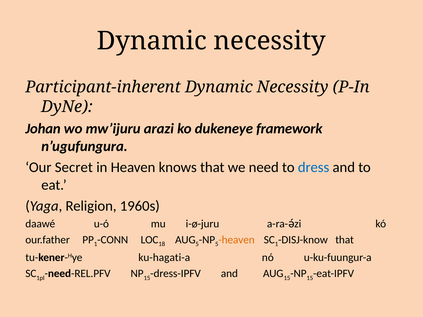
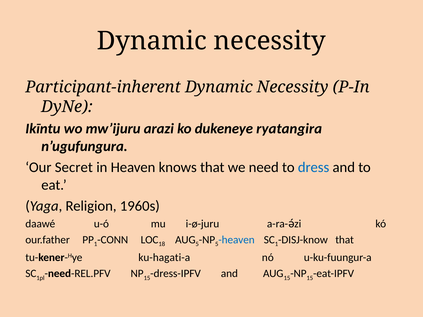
Johan: Johan -> Ikīntu (43, 129)
framework: framework -> ryatangira (289, 129)
heaven colour: orange -> blue (237, 240)
